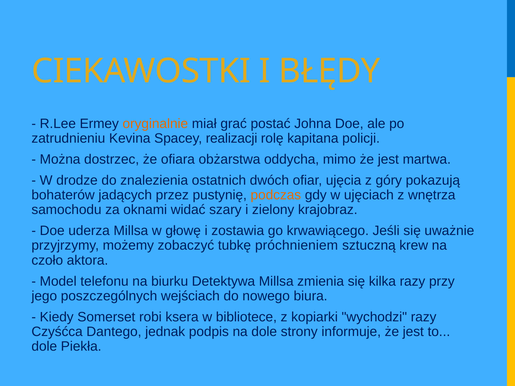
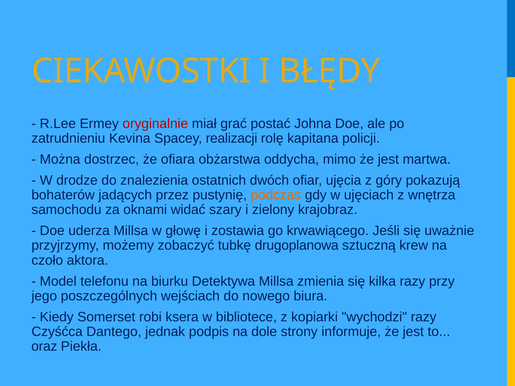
oryginalnie colour: orange -> red (155, 124)
próchnieniem: próchnieniem -> drugoplanowa (297, 246)
dole: dole -> oraz (44, 347)
